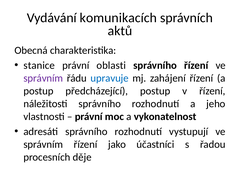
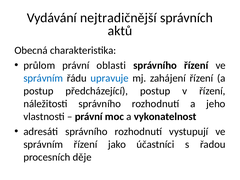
komunikacích: komunikacích -> nejtradičnější (118, 18)
stanice: stanice -> průlom (39, 65)
správním colour: purple -> blue (43, 78)
